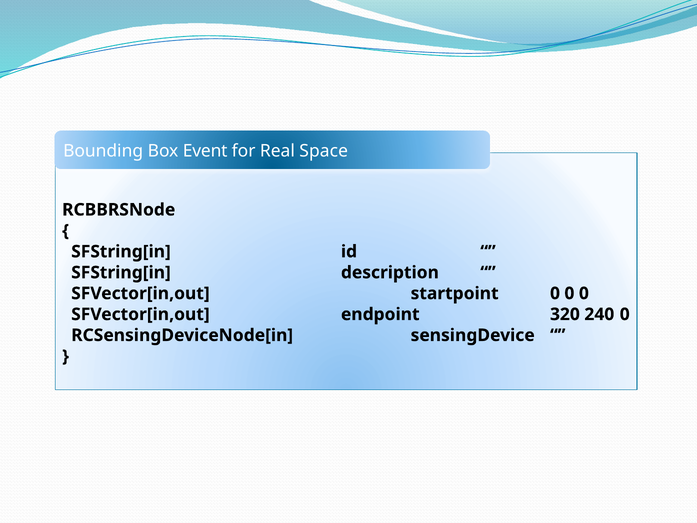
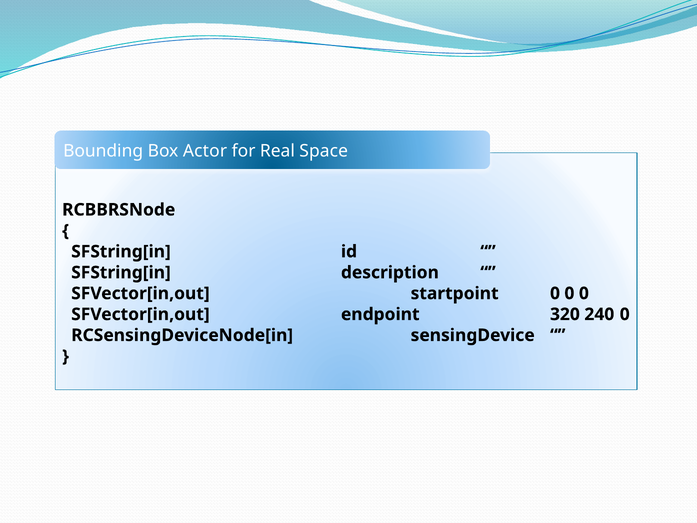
Event: Event -> Actor (205, 151)
